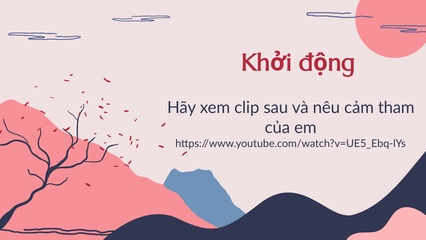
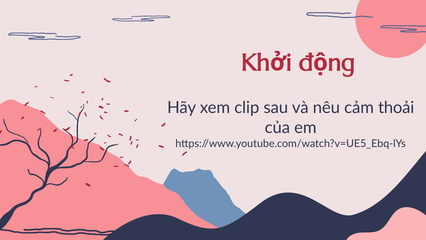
tham: tham -> thoải (396, 108)
